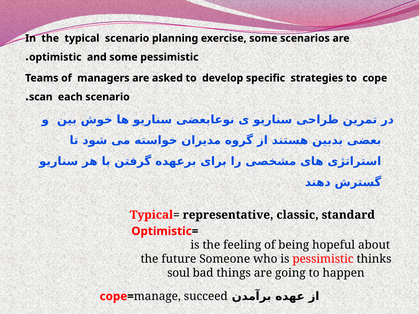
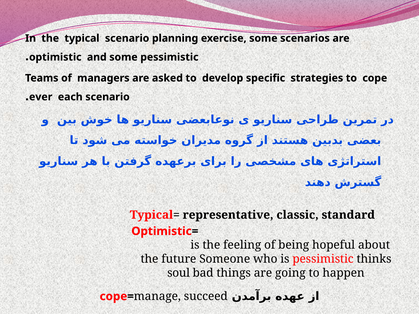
scan: scan -> ever (41, 97)
